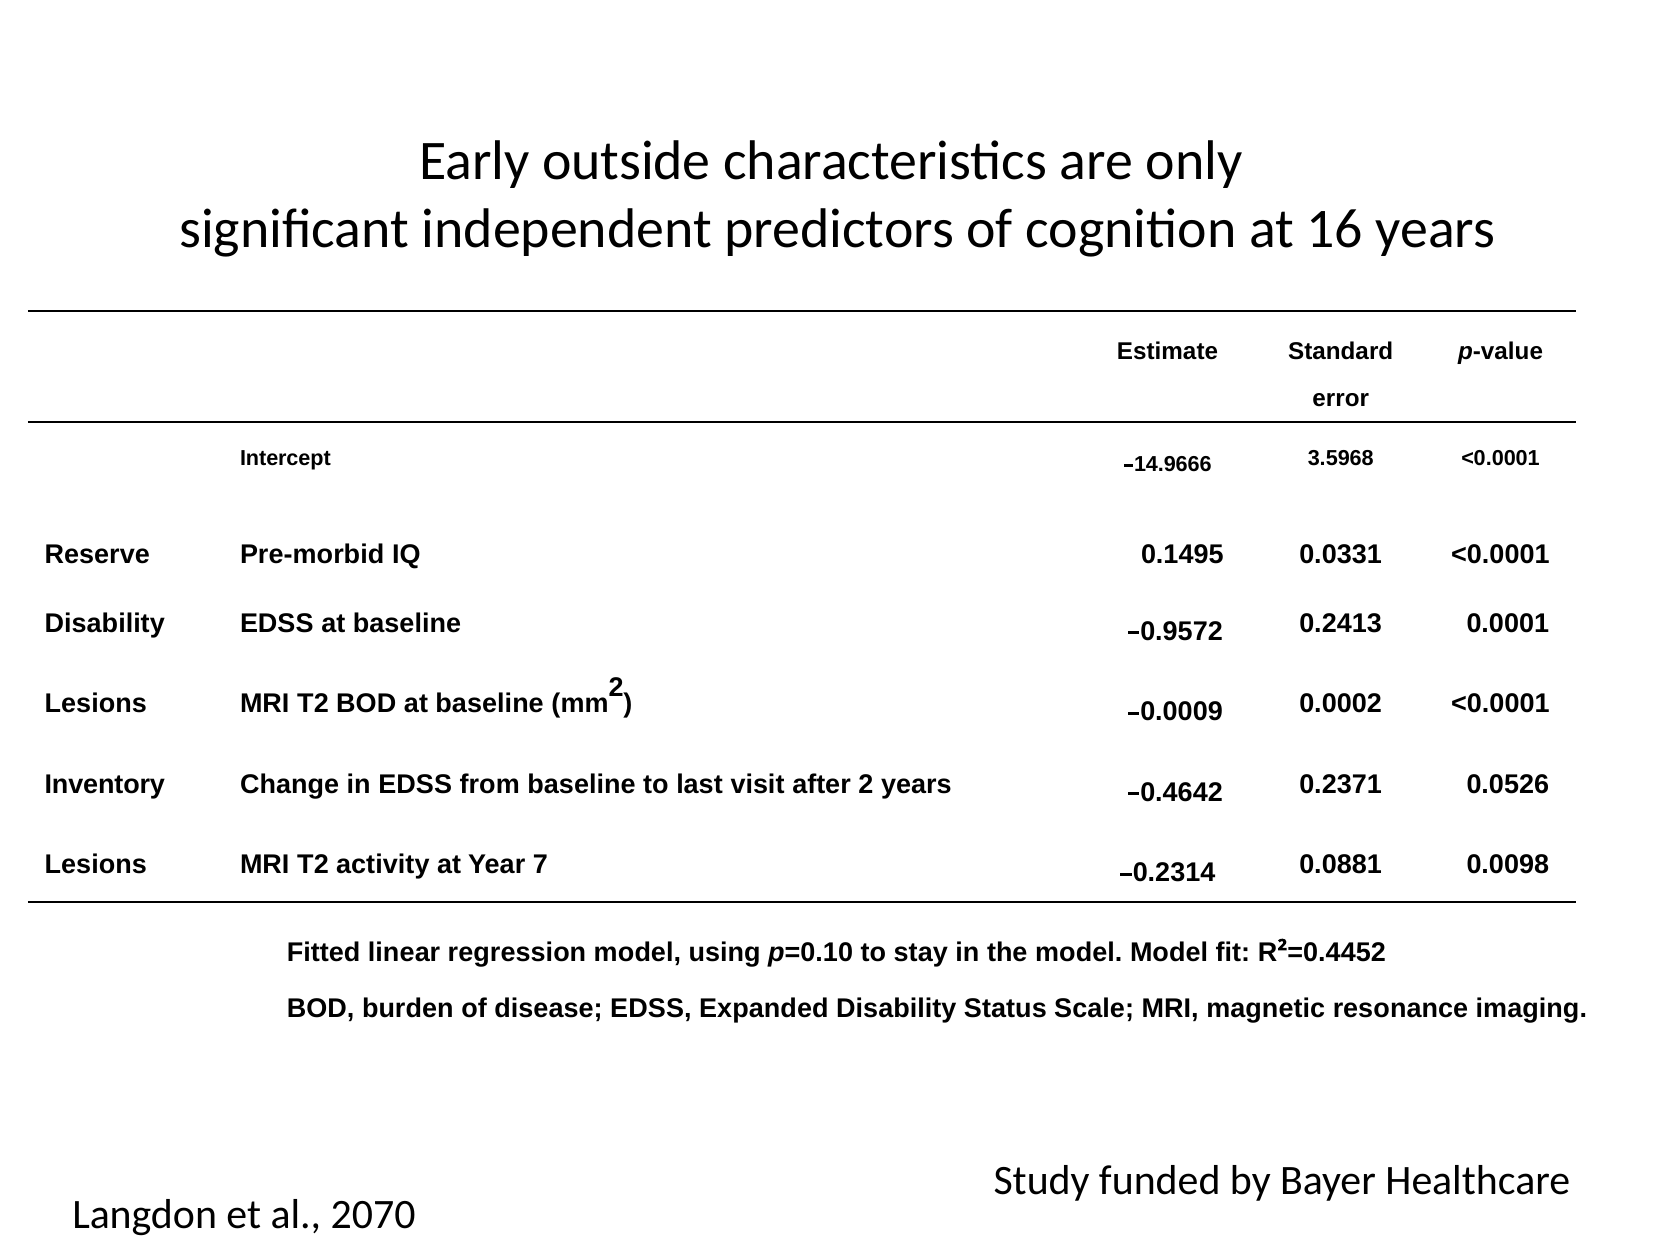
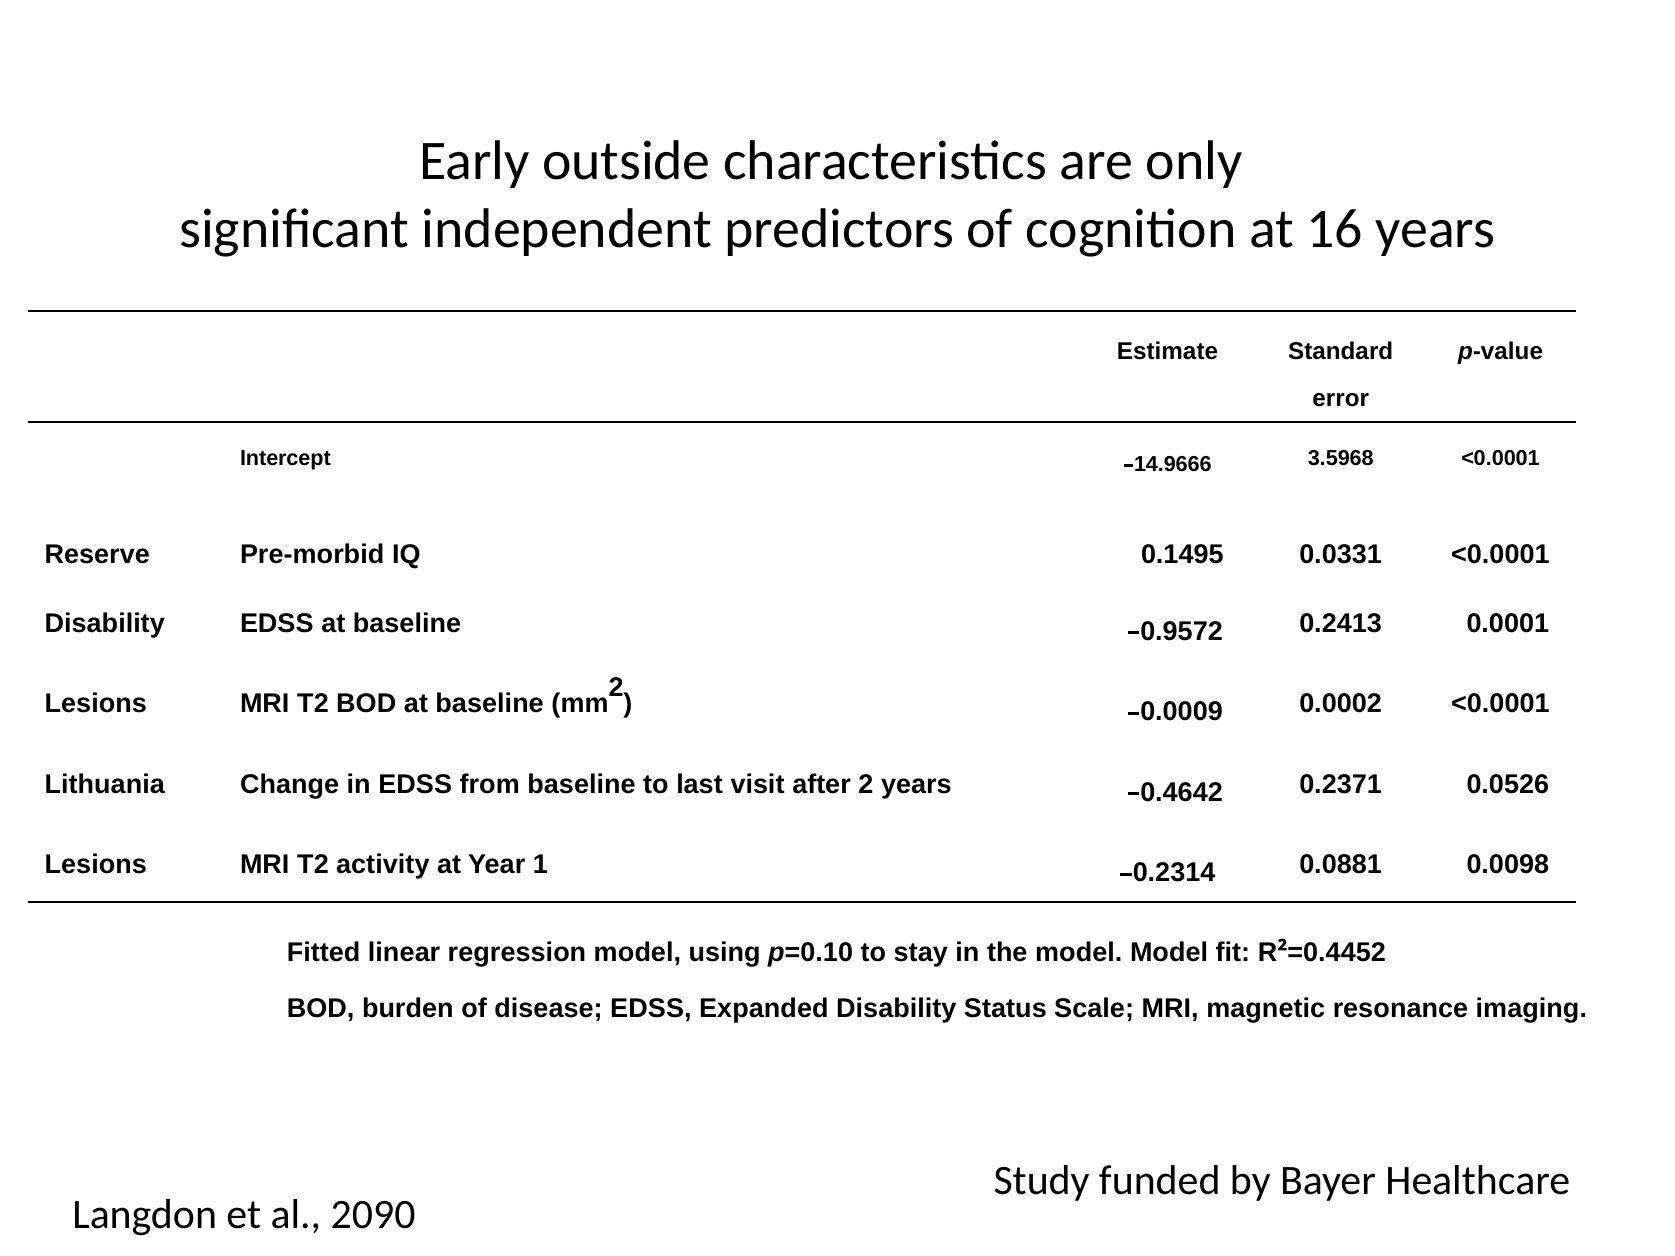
Inventory: Inventory -> Lithuania (105, 784)
7: 7 -> 1 (540, 865)
2070: 2070 -> 2090 (373, 1215)
